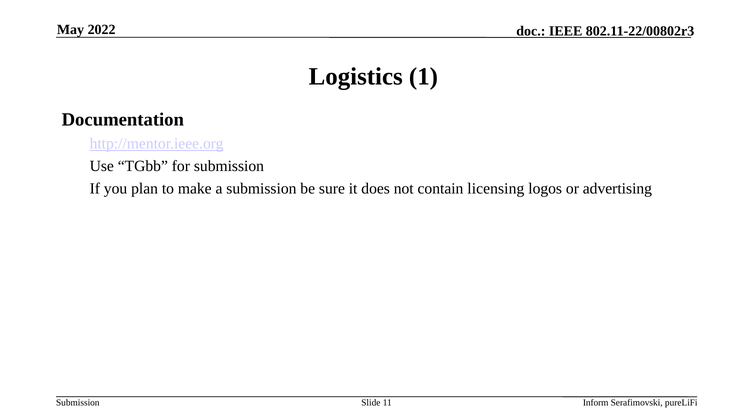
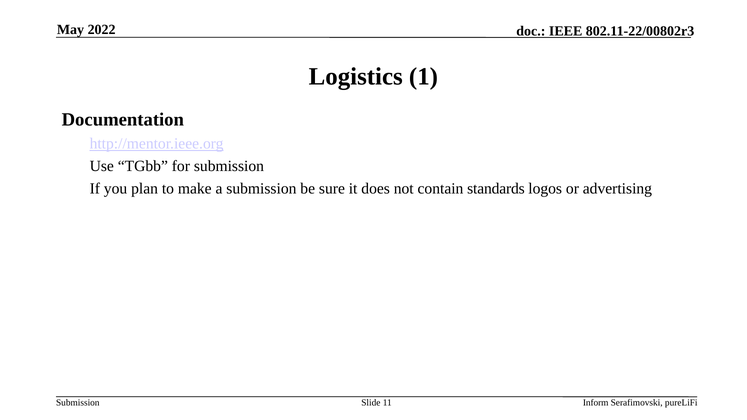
licensing: licensing -> standards (496, 189)
